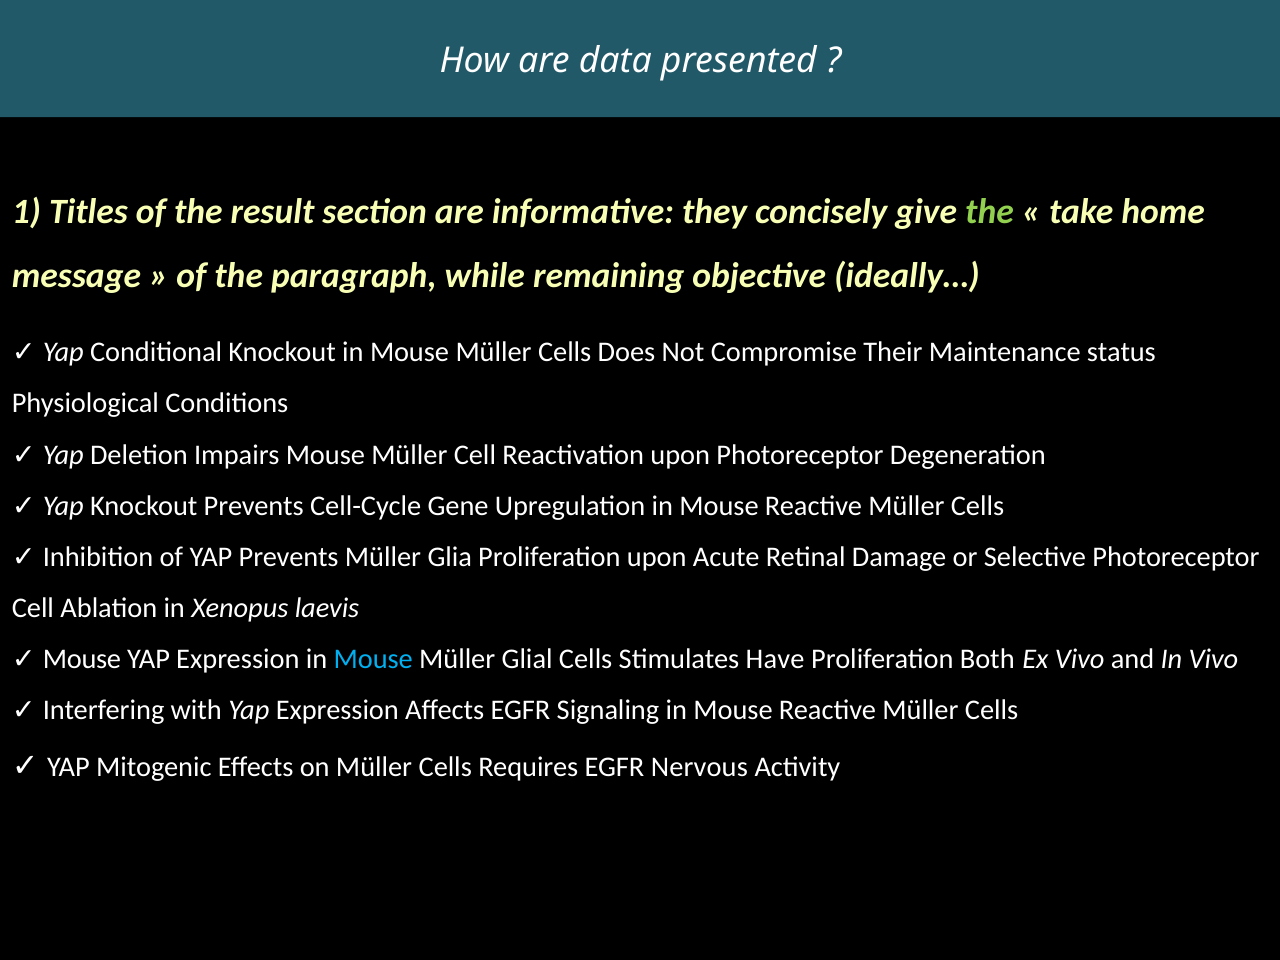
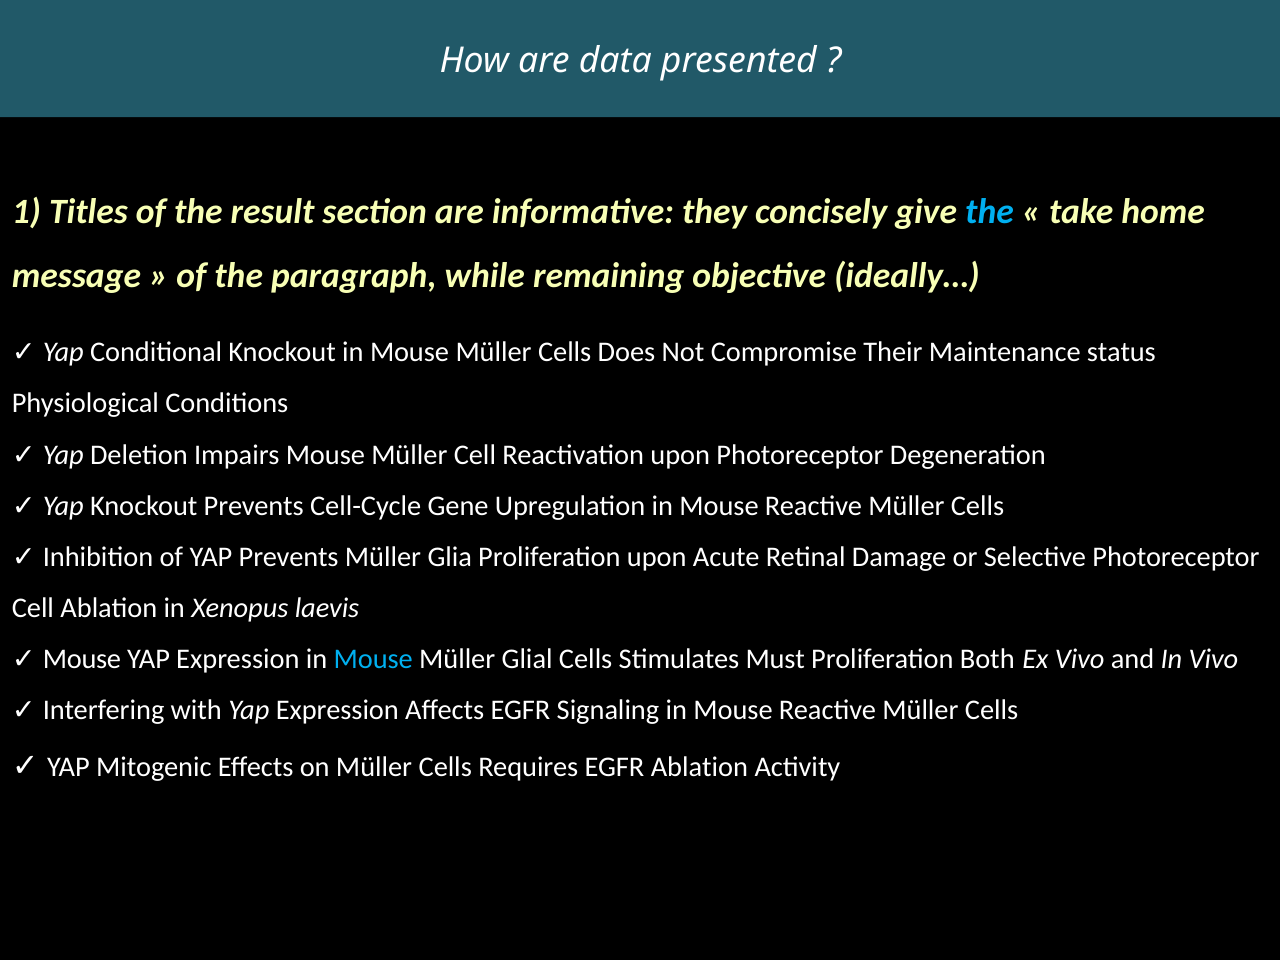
the colour: light green -> light blue (989, 212)
Have: Have -> Must (775, 659)
EGFR Nervous: Nervous -> Ablation (699, 767)
